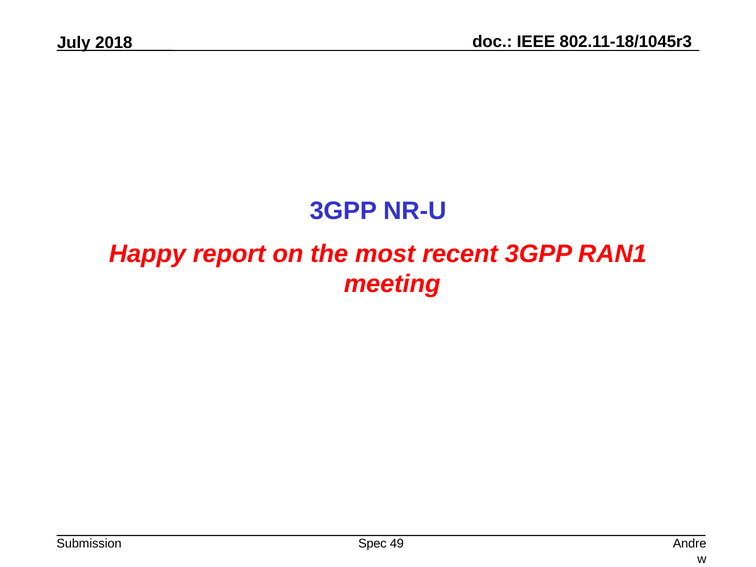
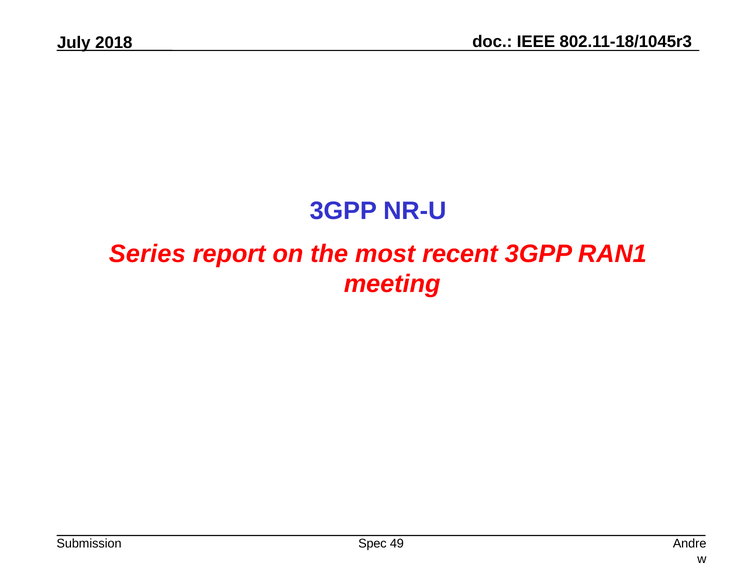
Happy: Happy -> Series (147, 254)
